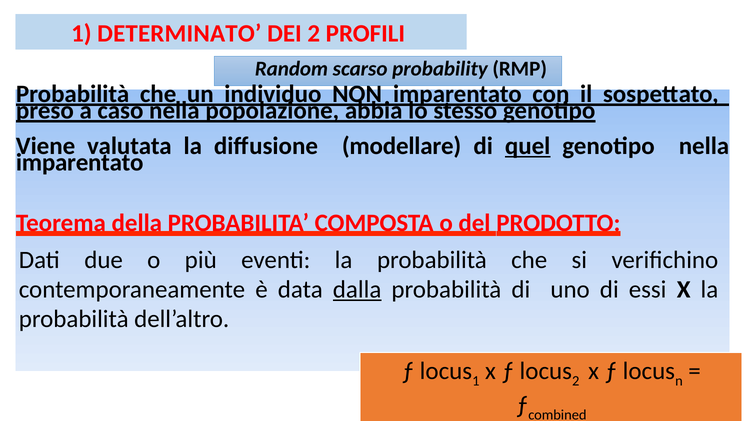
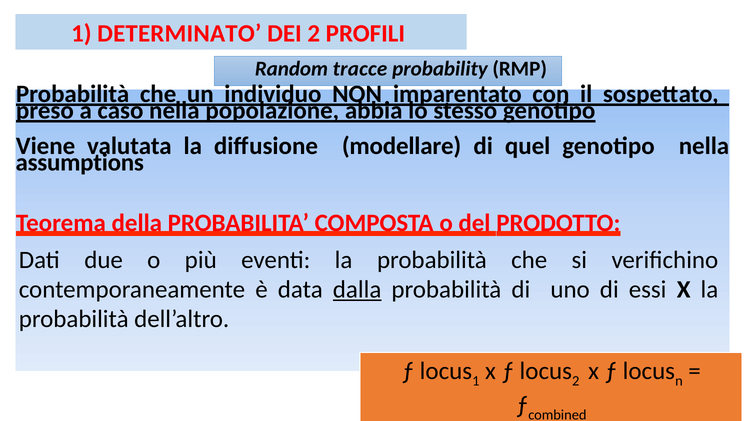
scarso: scarso -> tracce (360, 69)
quel underline: present -> none (528, 146)
imparentato: imparentato -> assumptions (80, 163)
